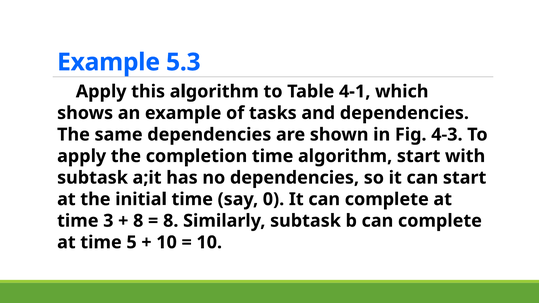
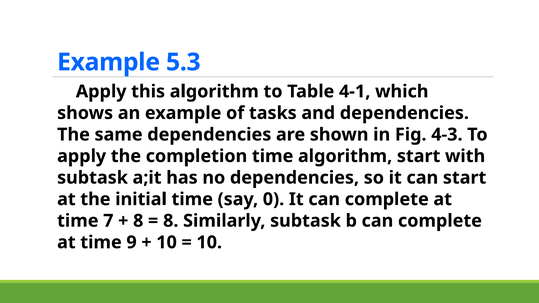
3: 3 -> 7 (108, 221)
5: 5 -> 9 (132, 242)
